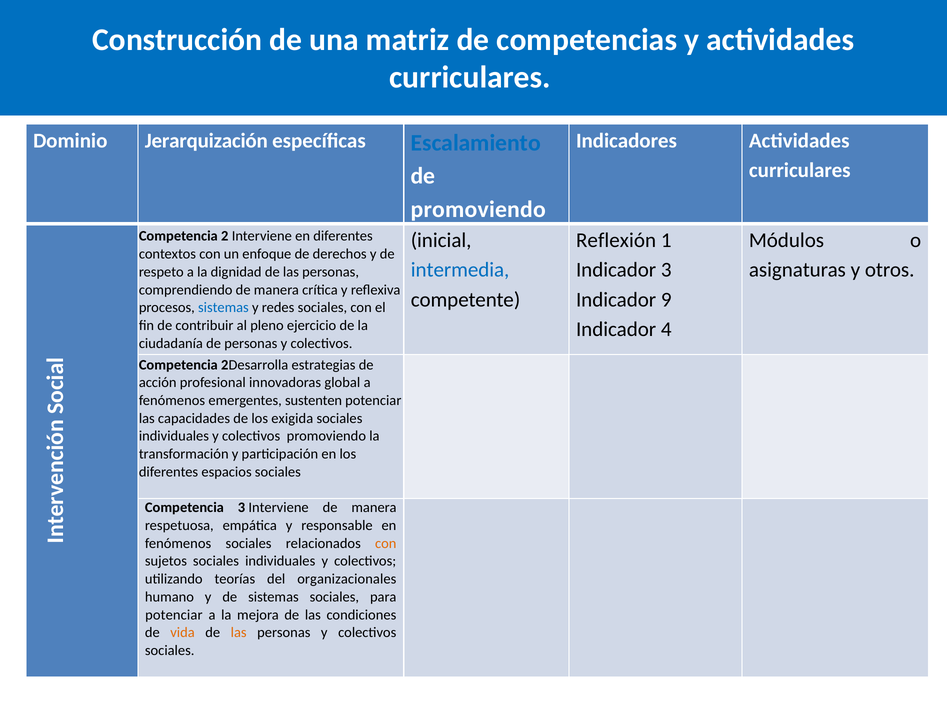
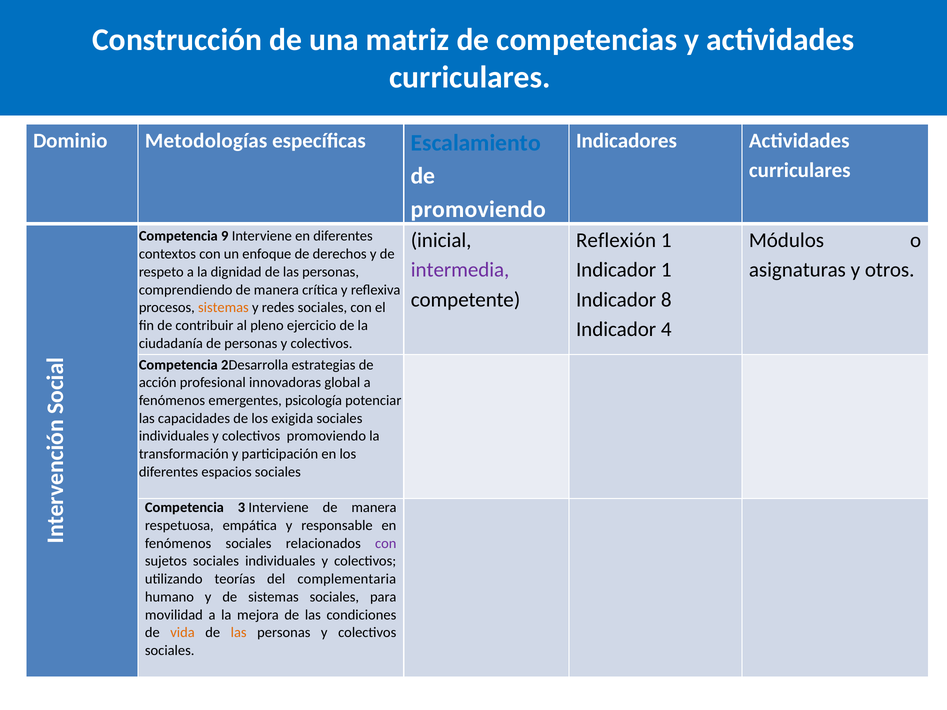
Jerarquización: Jerarquización -> Metodologías (206, 141)
2: 2 -> 9 (225, 236)
intermedia colour: blue -> purple (460, 270)
Indicador 3: 3 -> 1 (666, 270)
9: 9 -> 8 (666, 300)
sistemas colour: blue -> orange (223, 308)
sustenten: sustenten -> psicología (314, 401)
con colour: orange -> purple (386, 544)
organizacionales: organizacionales -> complementaria (347, 579)
potenciar: potenciar -> movilidad (174, 615)
